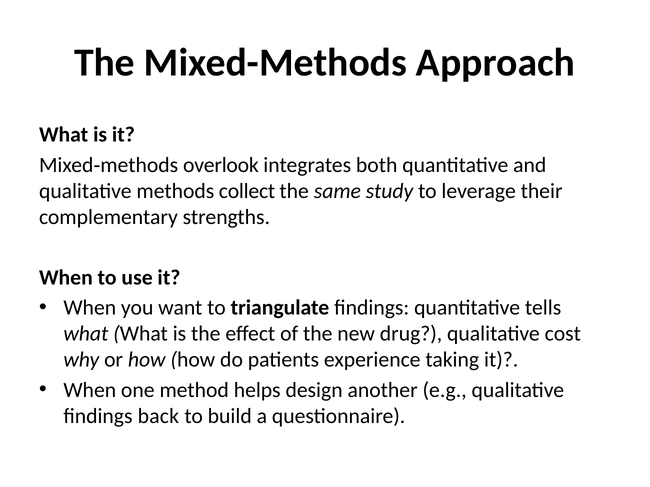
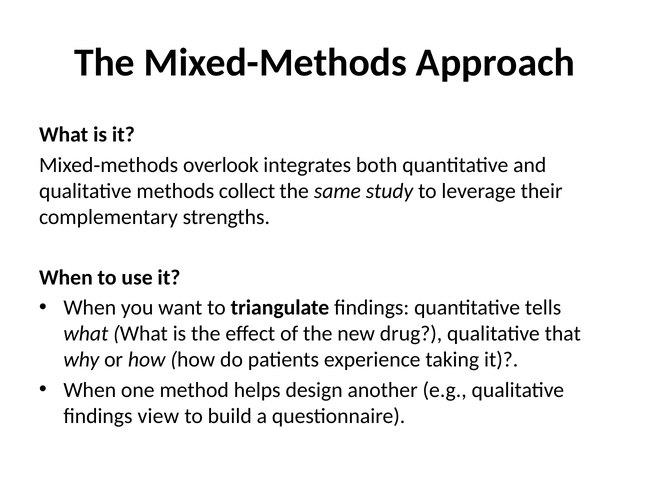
cost: cost -> that (563, 334)
back: back -> view (158, 416)
